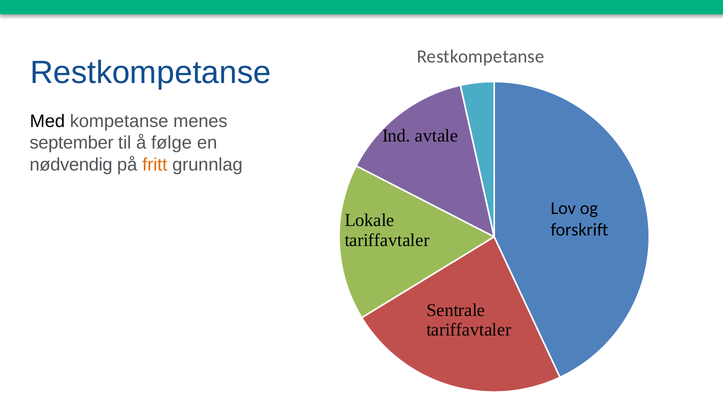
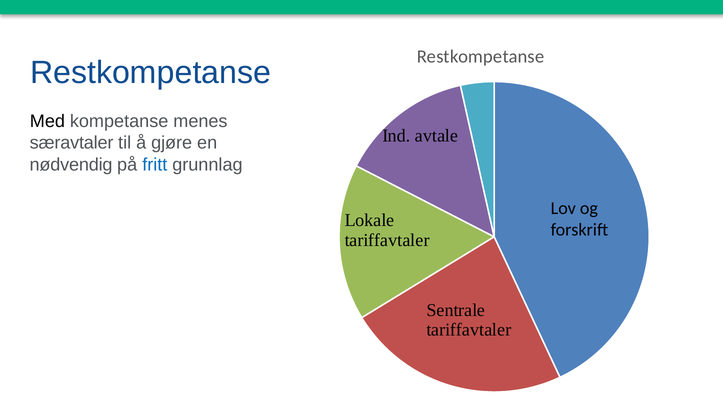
september: september -> særavtaler (72, 143)
følge: følge -> gjøre (172, 143)
fritt colour: orange -> blue (155, 164)
